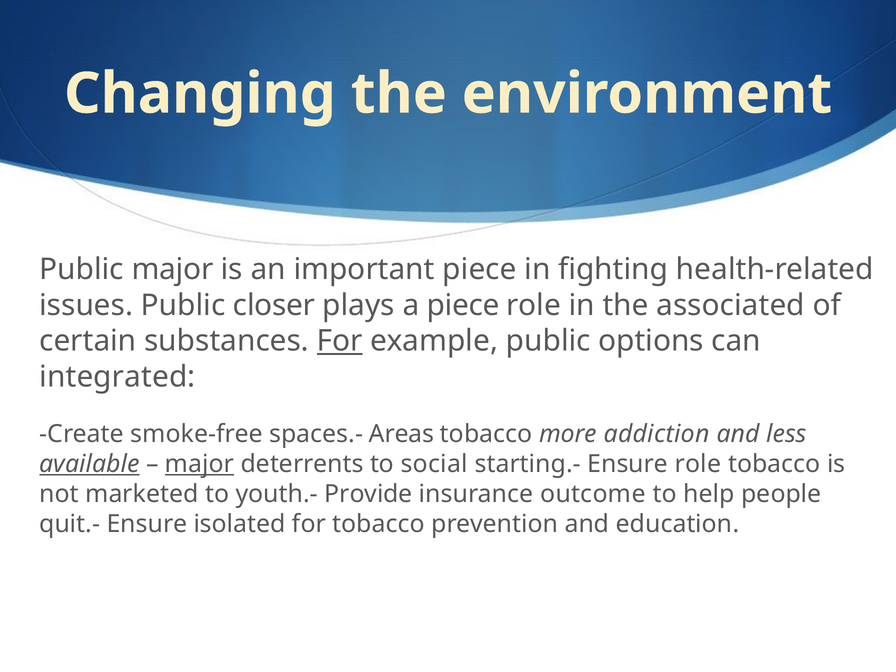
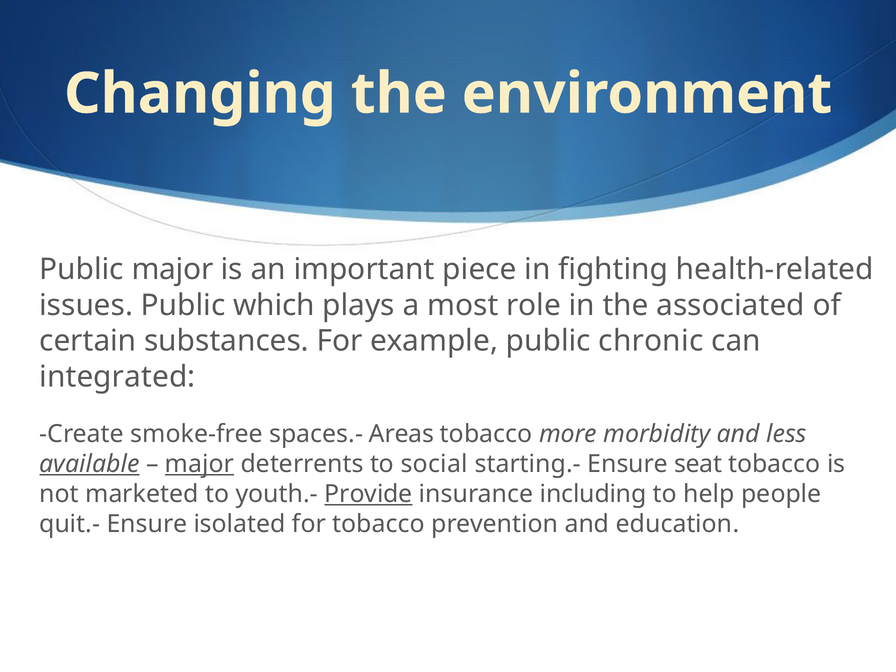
closer: closer -> which (274, 305)
a piece: piece -> most (463, 305)
For underline: present -> none (340, 341)
options: options -> chronic (651, 341)
addiction: addiction -> morbidity (657, 434)
Ensure role: role -> seat (698, 464)
Provide underline: none -> present (368, 494)
outcome: outcome -> including (593, 494)
